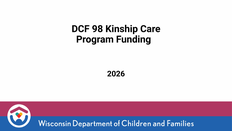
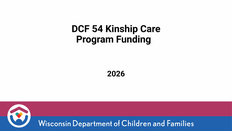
98: 98 -> 54 (97, 29)
